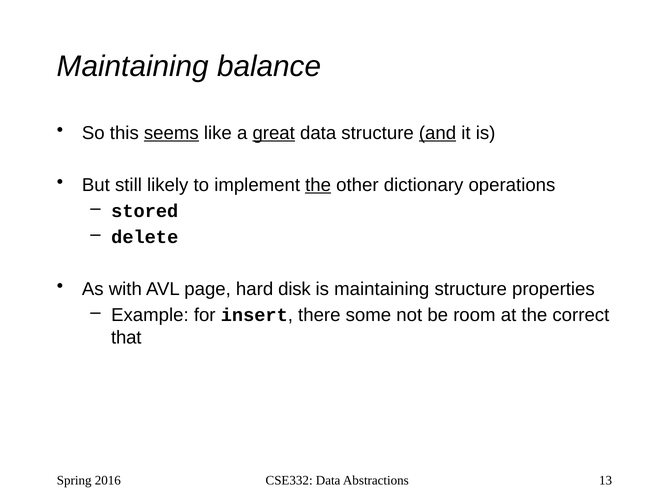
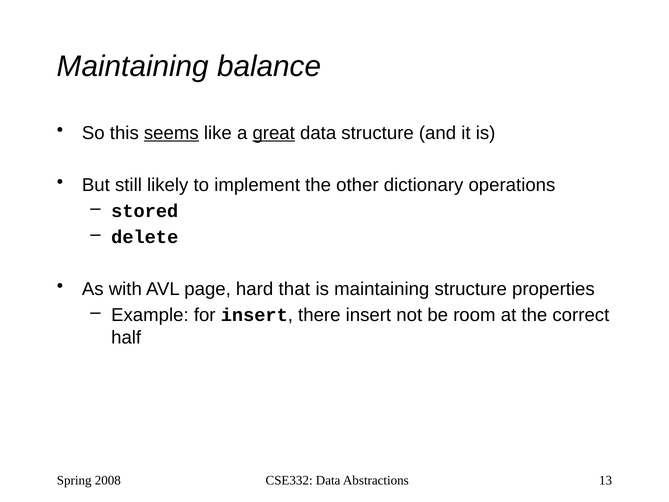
and underline: present -> none (438, 133)
the underline: present -> none (318, 185)
disk: disk -> that (294, 289)
there some: some -> insert (368, 315)
that: that -> half (126, 337)
2016: 2016 -> 2008 (108, 480)
